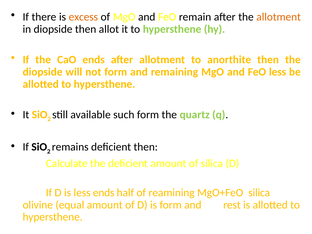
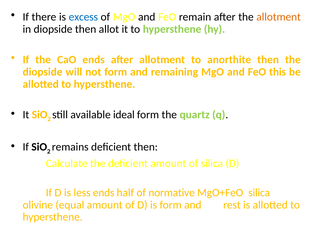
excess colour: orange -> blue (83, 17)
FeO less: less -> this (278, 72)
such: such -> ideal (124, 115)
reamining: reamining -> normative (172, 193)
